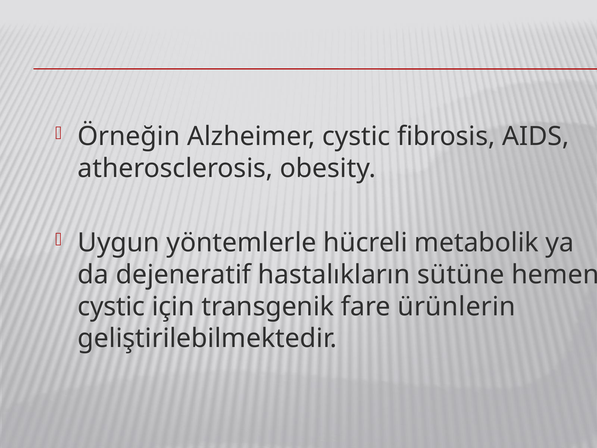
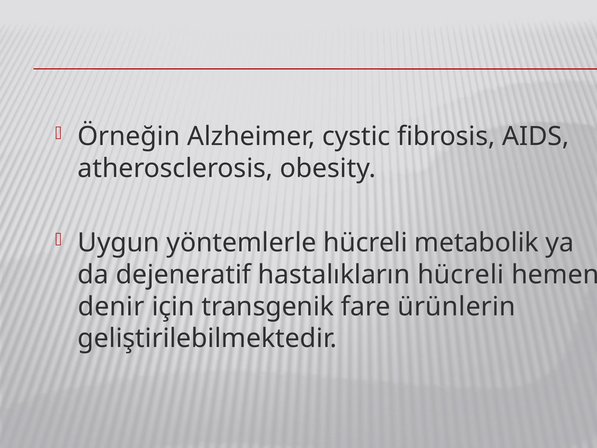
hastalıkların sütüne: sütüne -> hücreli (461, 275)
cystic: cystic -> denir (111, 306)
